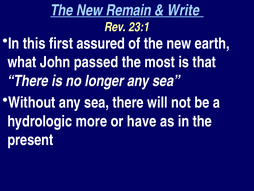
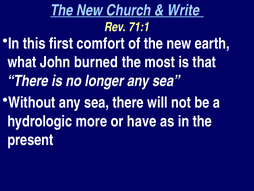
Remain: Remain -> Church (129, 10)
23:1: 23:1 -> 71:1 (139, 27)
assured: assured -> comfort (101, 43)
passed: passed -> burned (96, 62)
